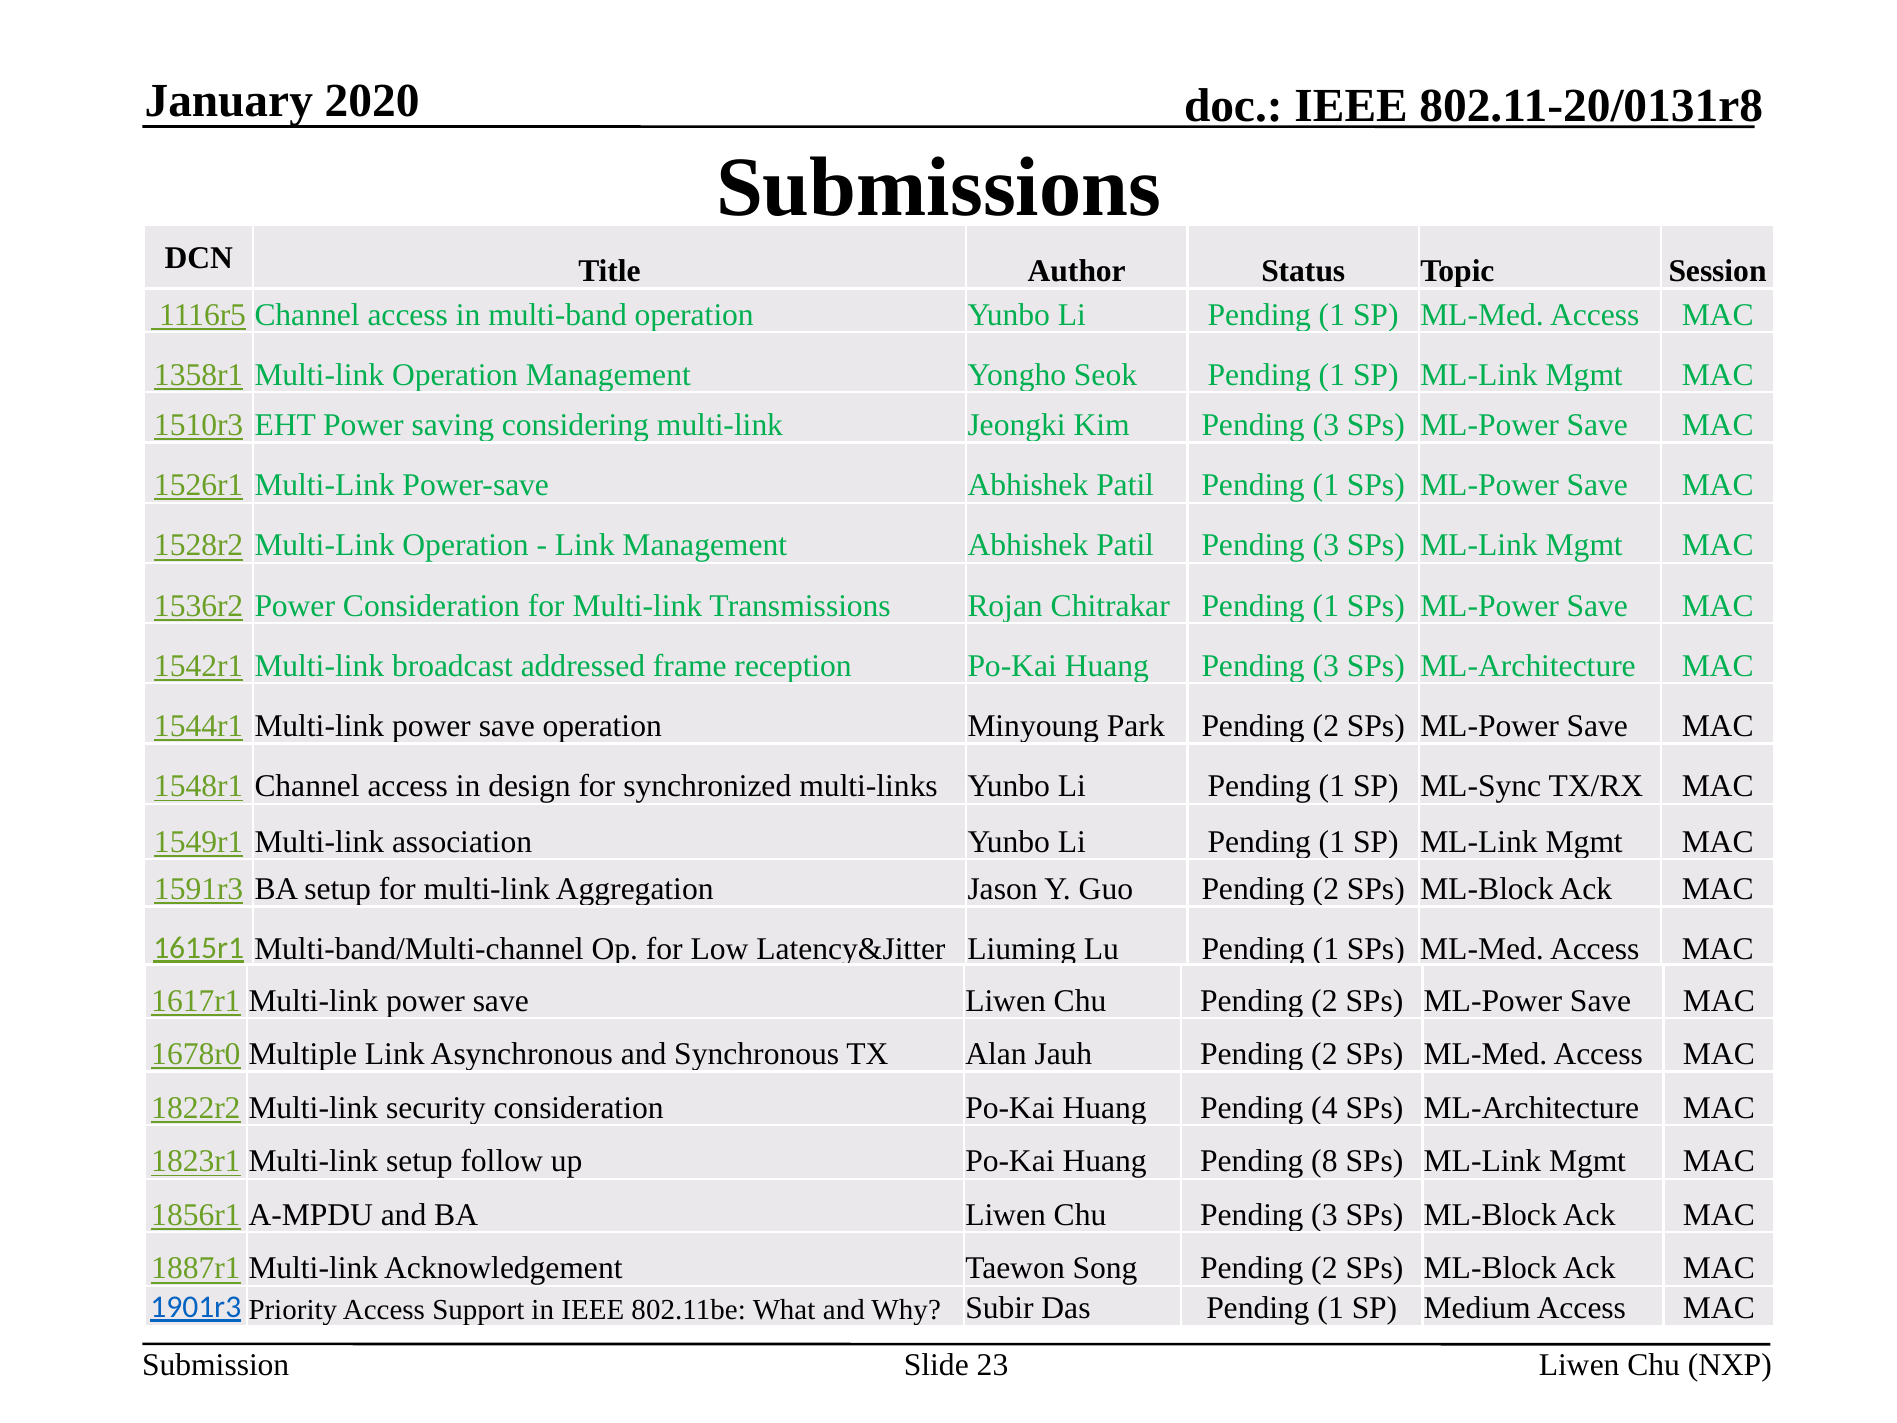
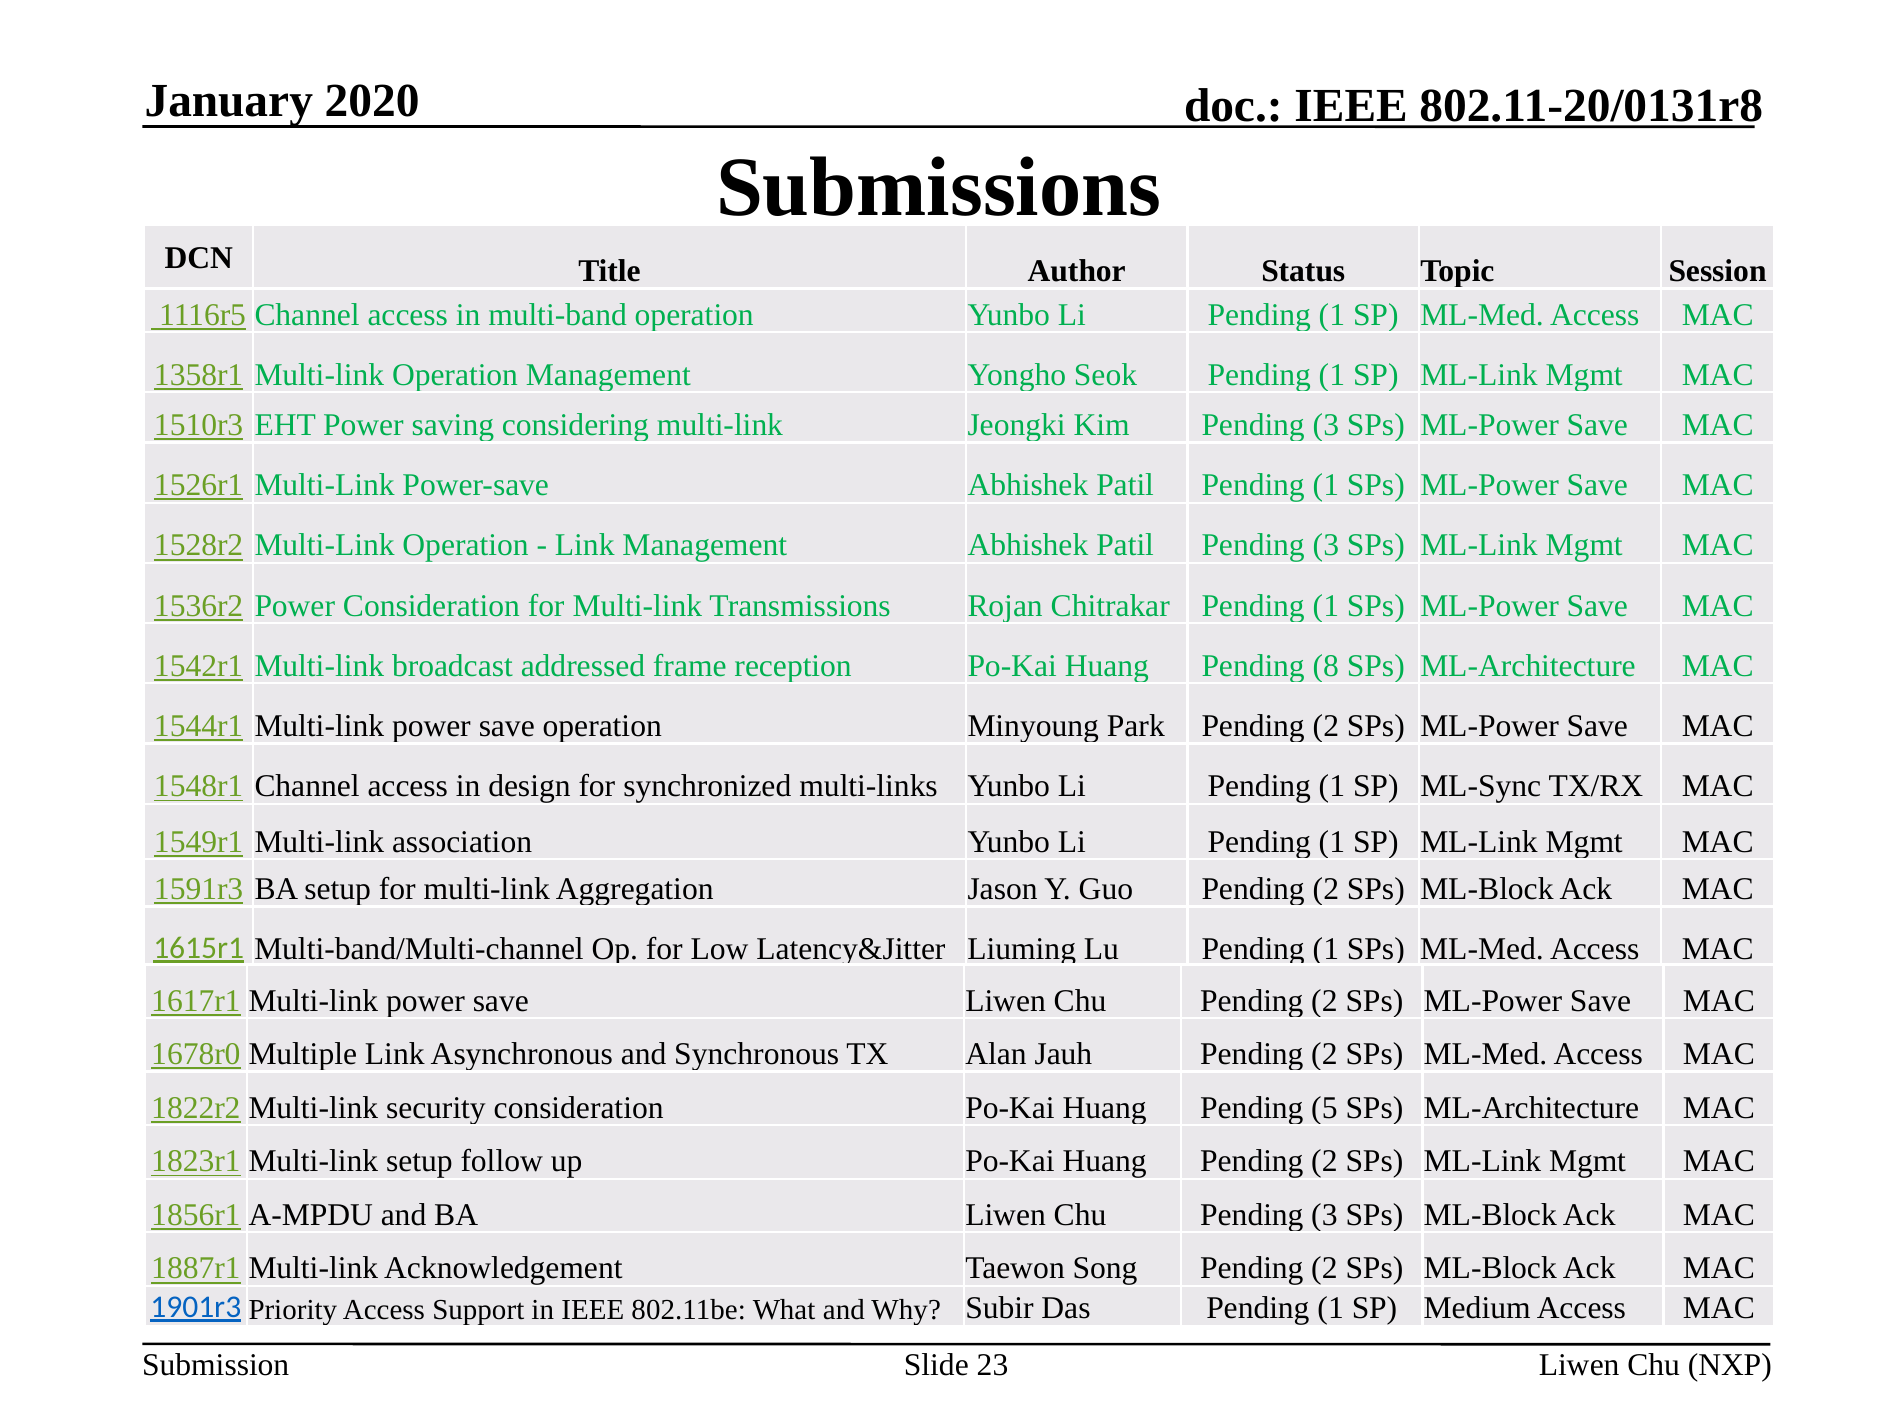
Huang Pending 3: 3 -> 8 (1326, 666)
4: 4 -> 5 (1324, 1108)
Huang Pending 8: 8 -> 2 (1324, 1161)
